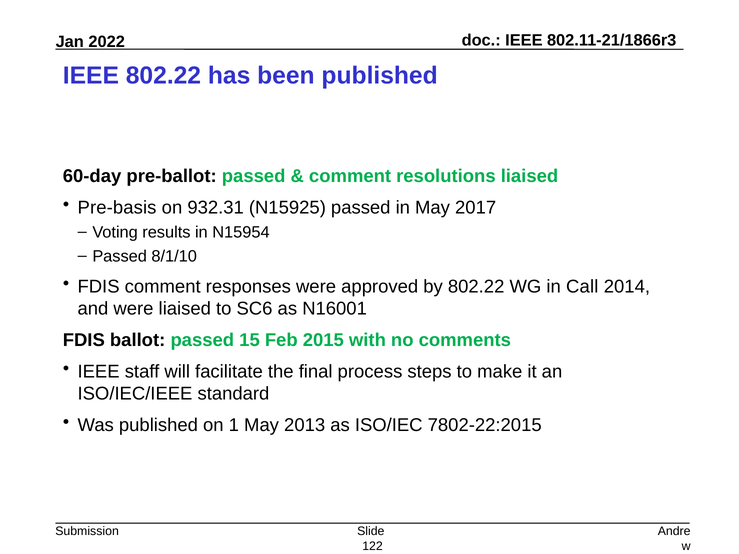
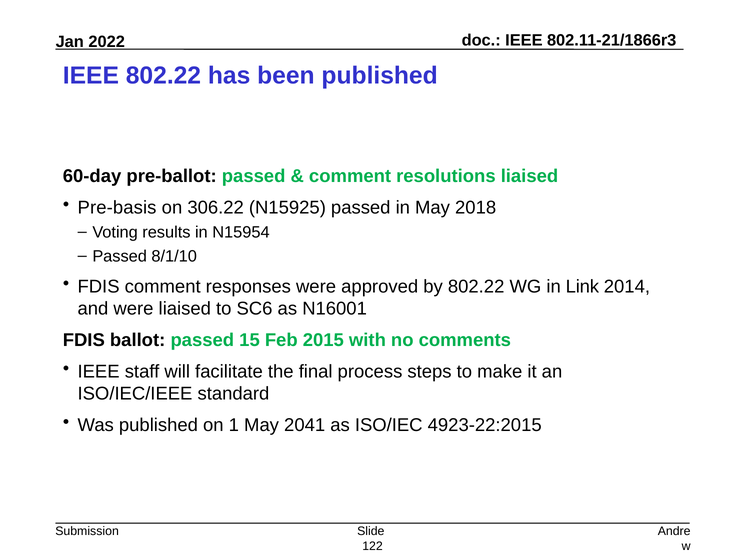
932.31: 932.31 -> 306.22 (216, 208)
2017: 2017 -> 2018 (476, 208)
Call: Call -> Link (582, 287)
2013: 2013 -> 2041 (305, 425)
7802-22:2015: 7802-22:2015 -> 4923-22:2015 (485, 425)
